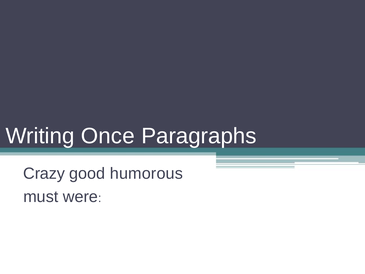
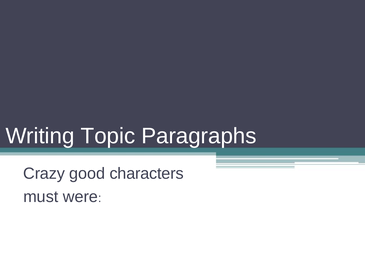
Once: Once -> Topic (108, 136)
humorous: humorous -> characters (147, 173)
